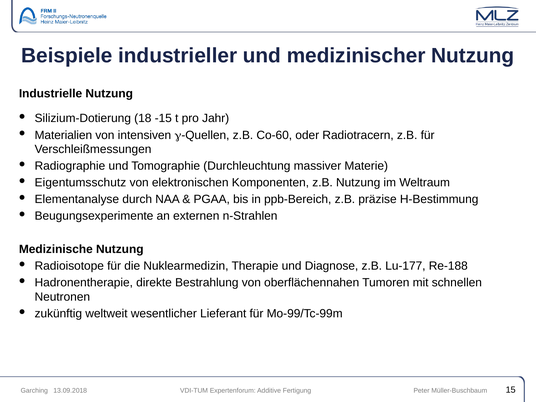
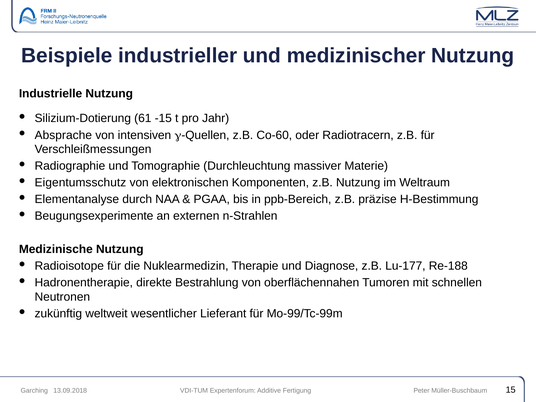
18: 18 -> 61 (143, 118)
Materialien: Materialien -> Absprache (63, 135)
